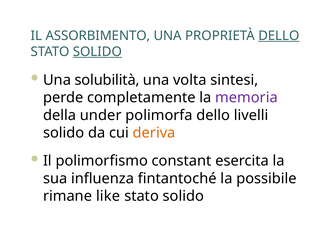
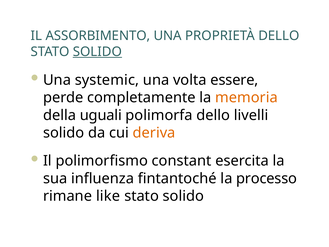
DELLO underline: present -> none (279, 36)
solubilità: solubilità -> systemic (107, 80)
sintesi: sintesi -> essere (234, 80)
memoria colour: purple -> orange (246, 98)
under: under -> uguali (101, 115)
possibile: possibile -> processo (267, 178)
